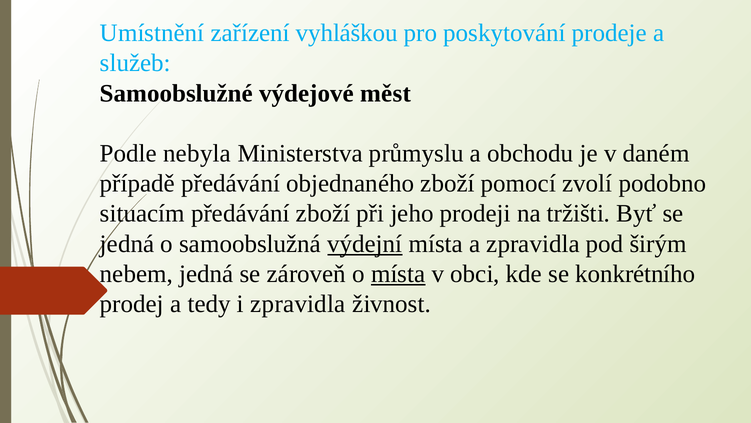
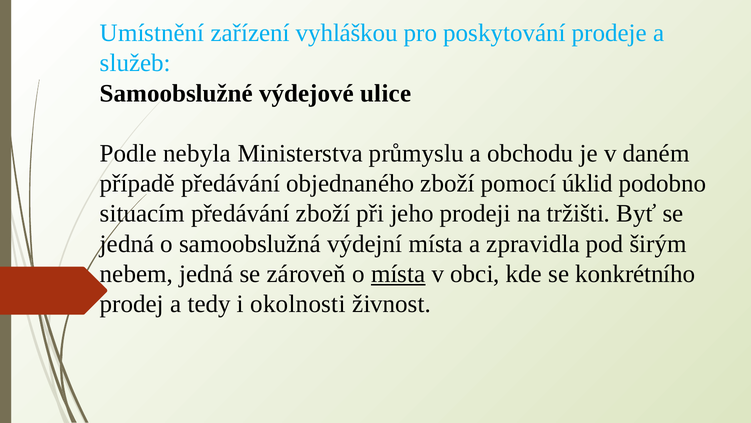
měst: měst -> ulice (386, 93)
zvolí: zvolí -> úklid (587, 183)
výdejní underline: present -> none (365, 243)
i zpravidla: zpravidla -> okolnosti (298, 304)
